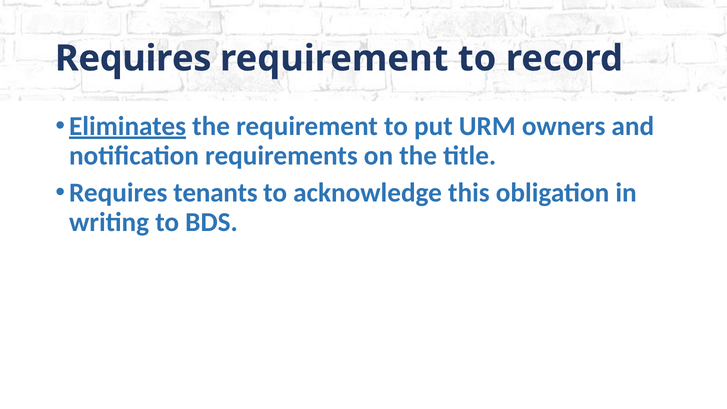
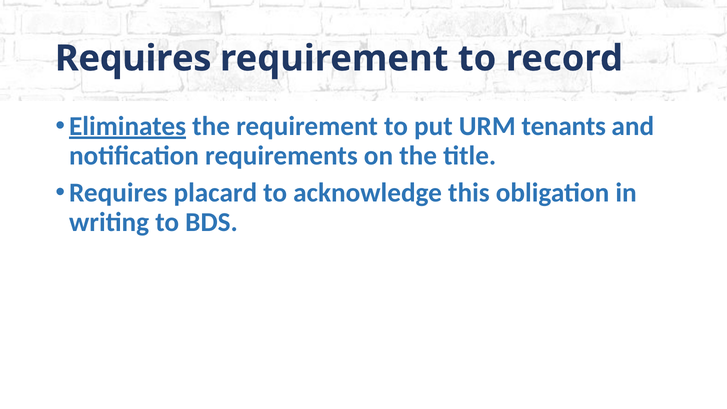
owners: owners -> tenants (564, 126)
tenants: tenants -> placard (215, 193)
